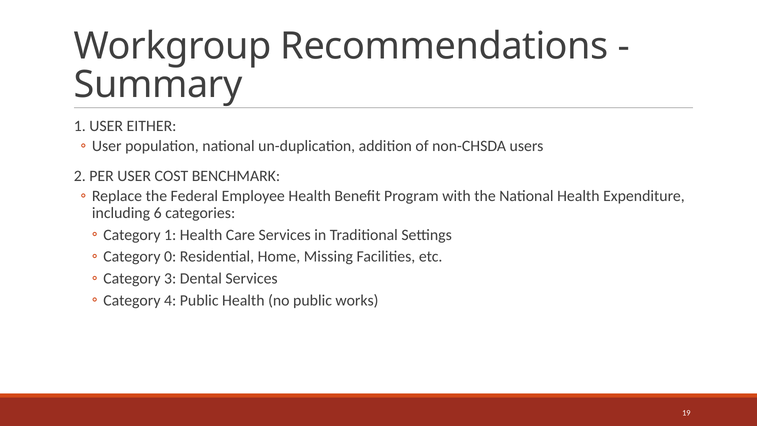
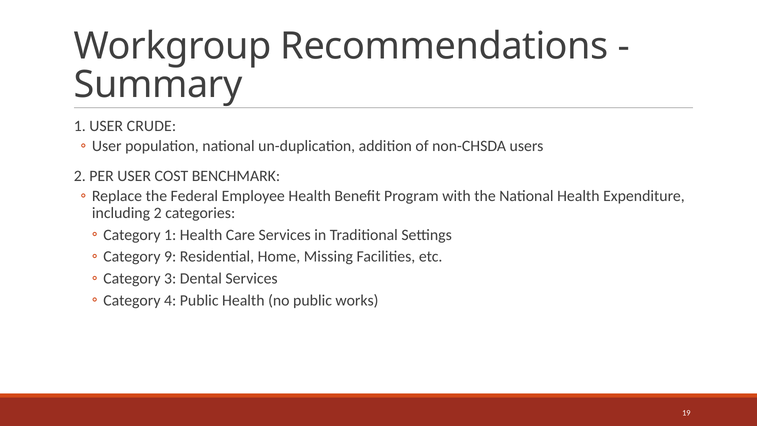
EITHER: EITHER -> CRUDE (151, 126)
including 6: 6 -> 2 (158, 213)
0: 0 -> 9 (170, 257)
